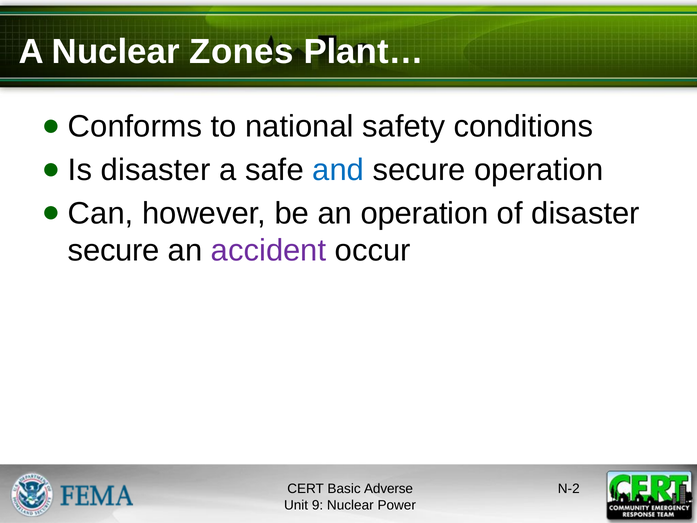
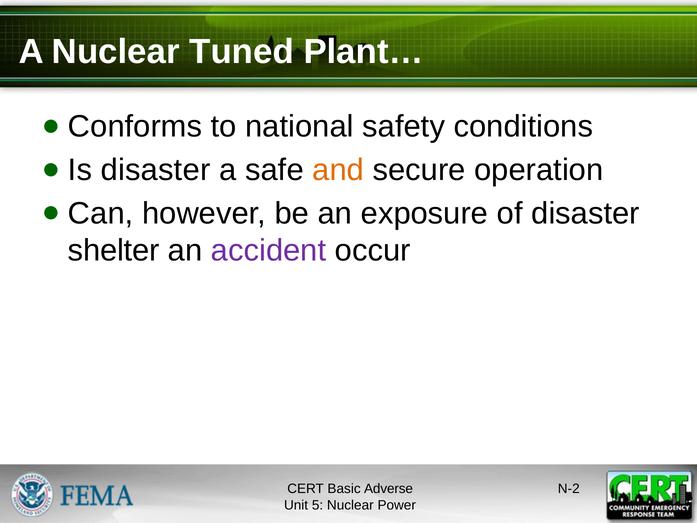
Zones: Zones -> Tuned (242, 52)
and colour: blue -> orange (338, 170)
an operation: operation -> exposure (424, 213)
secure: secure -> shelter (114, 250)
9: 9 -> 5 (318, 505)
